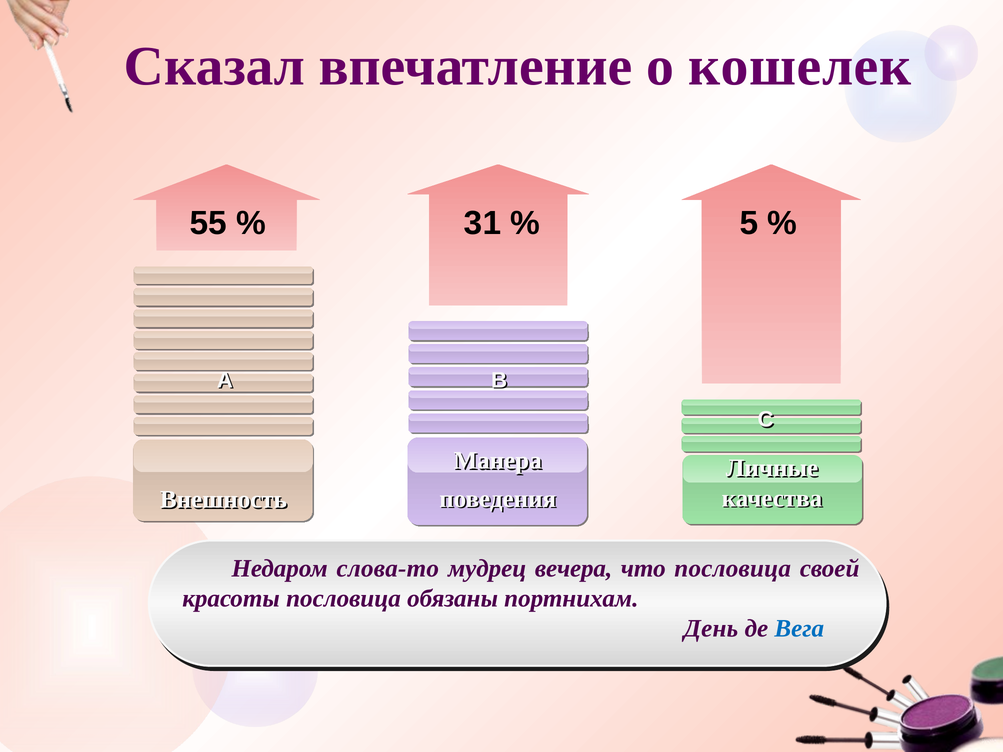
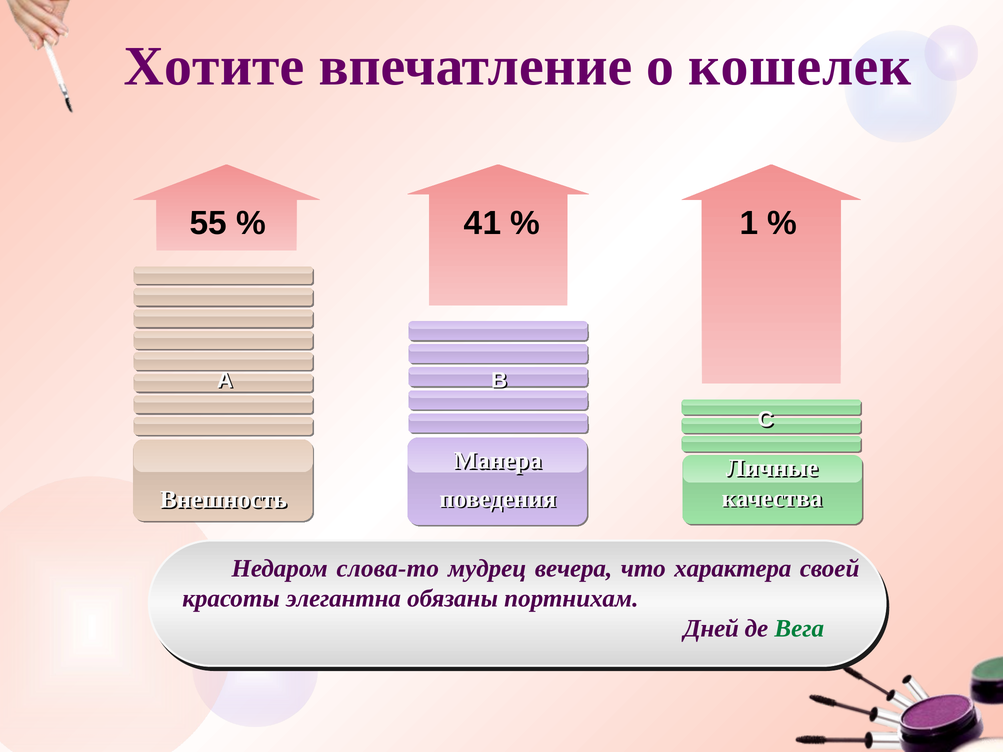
Сказал: Сказал -> Хотите (214, 67)
31: 31 -> 41 (483, 223)
5: 5 -> 1 (749, 223)
что пословица: пословица -> характера (733, 569)
красоты пословица: пословица -> элегантна (344, 599)
День: День -> Дней (711, 629)
Вега colour: blue -> green (799, 629)
